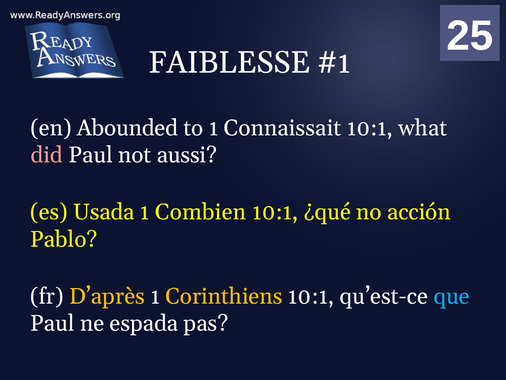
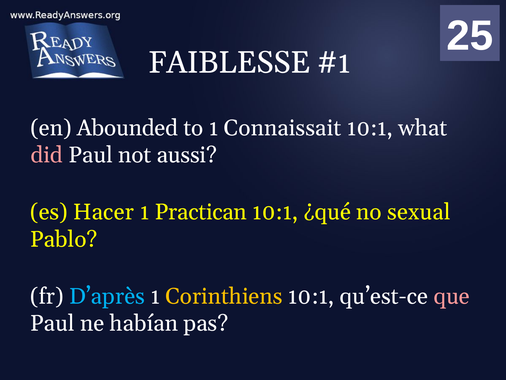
Usada: Usada -> Hacer (104, 212)
Combien: Combien -> Practican (201, 212)
acción: acción -> sexual (419, 212)
D’après colour: yellow -> light blue (107, 296)
que colour: light blue -> pink (452, 296)
espada: espada -> habían (144, 323)
